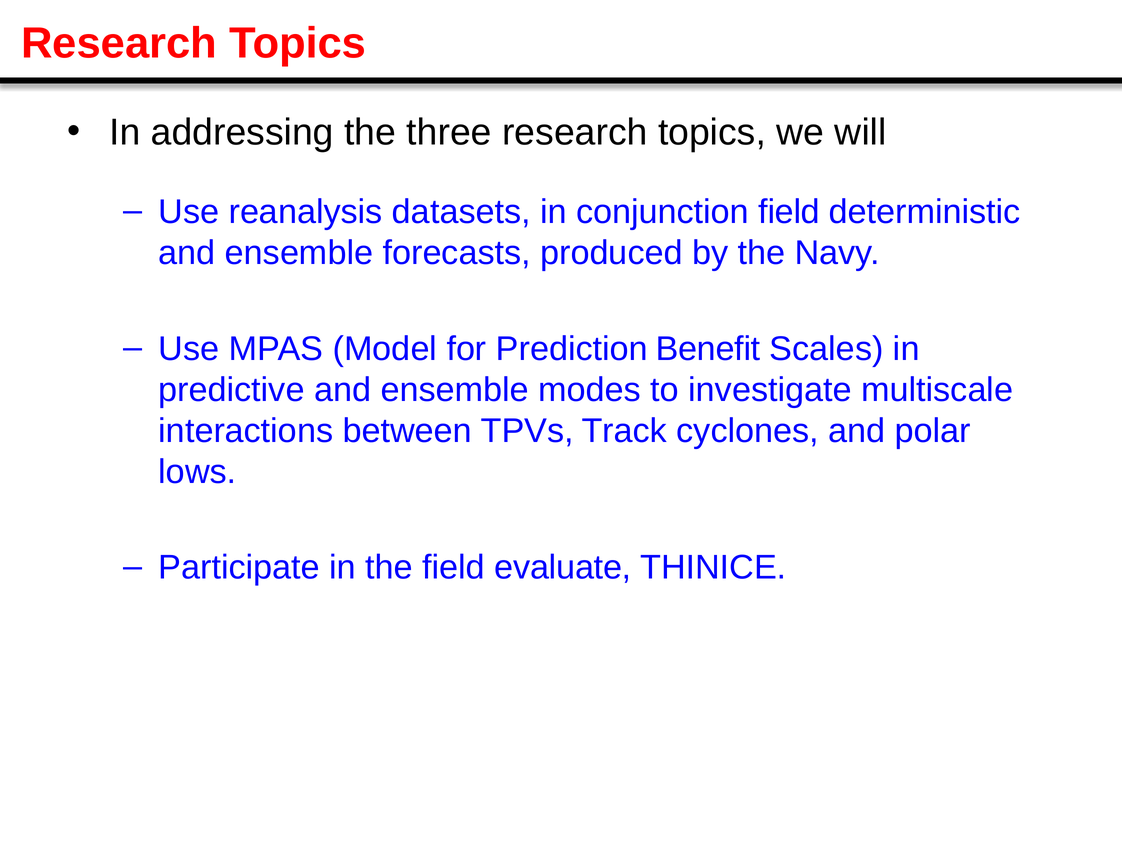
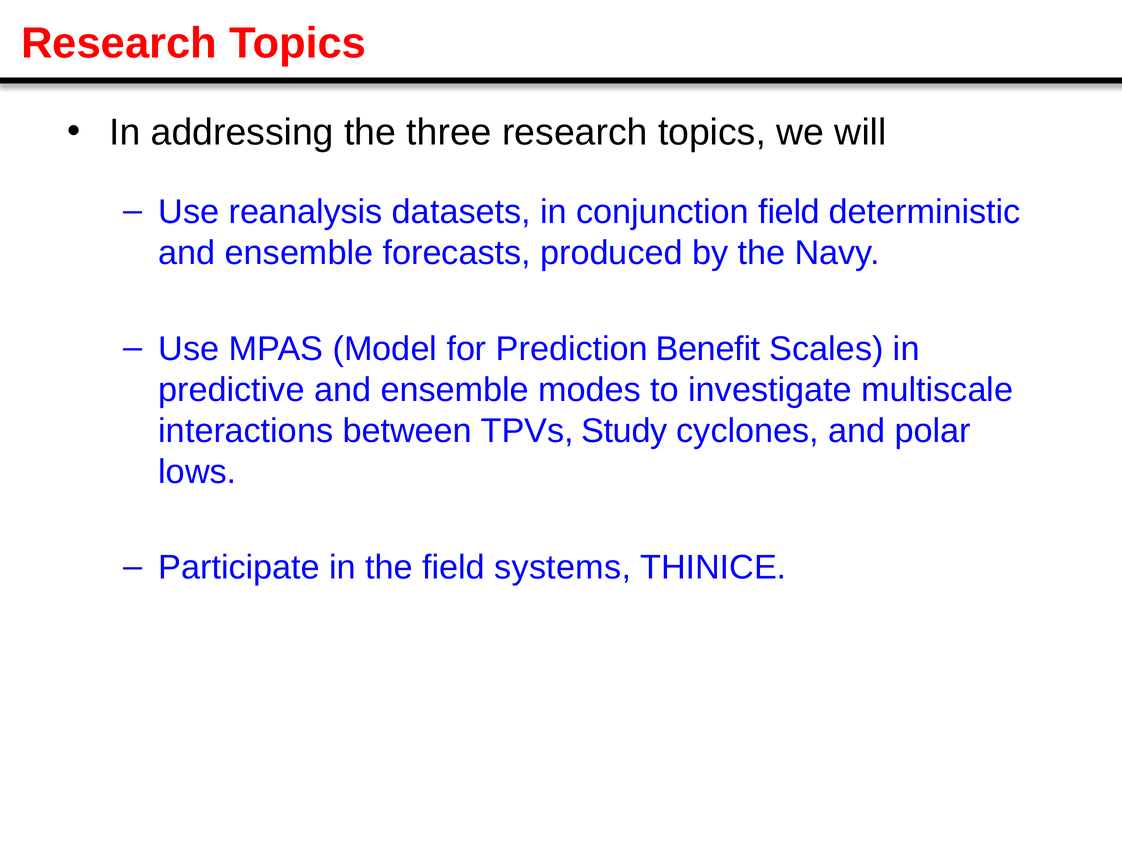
Track: Track -> Study (624, 431)
evaluate: evaluate -> systems (563, 568)
